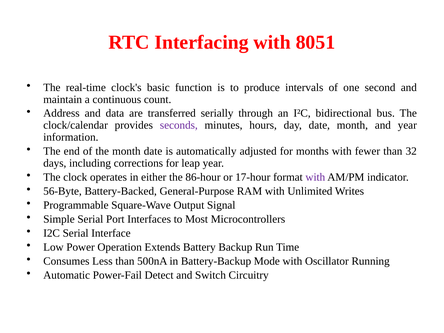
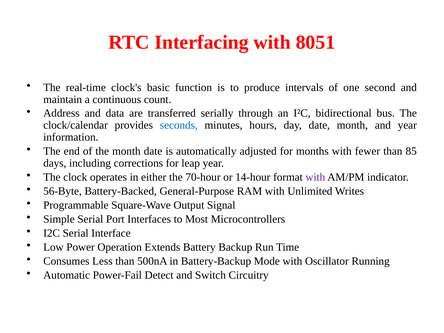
seconds colour: purple -> blue (179, 125)
32: 32 -> 85 (411, 151)
86-hour: 86-hour -> 70-hour (203, 177)
17-hour: 17-hour -> 14-hour (253, 177)
